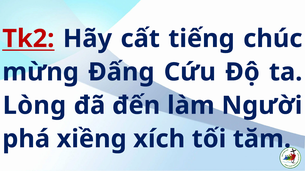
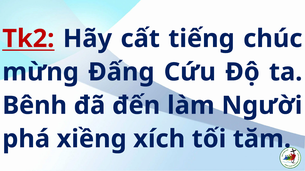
Lòng: Lòng -> Bênh (35, 106)
